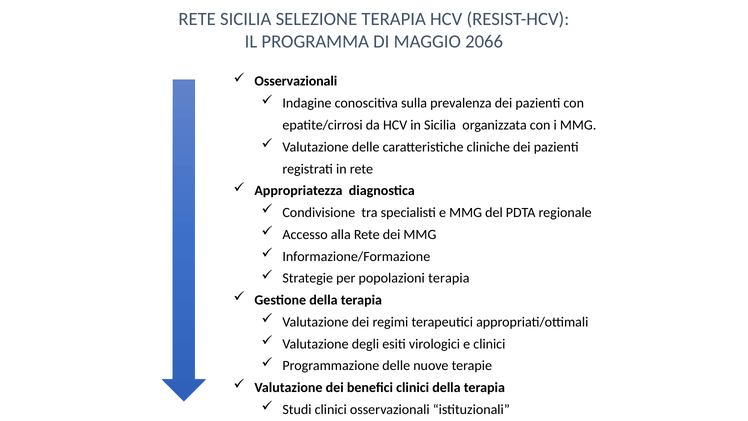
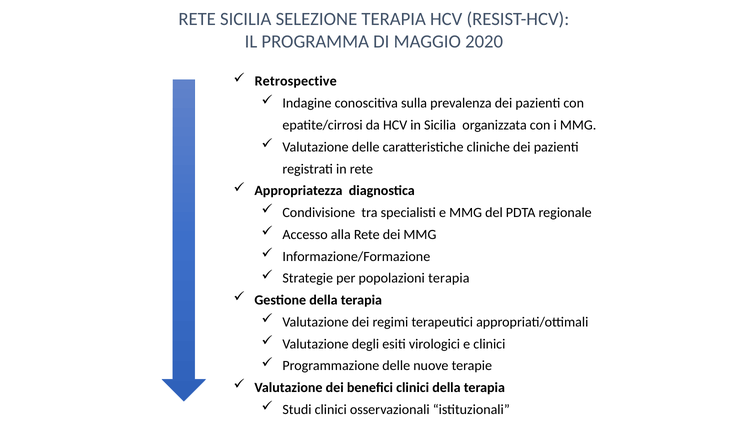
2066: 2066 -> 2020 (484, 42)
Osservazionali: Osservazionali -> Retrospective (296, 81)
